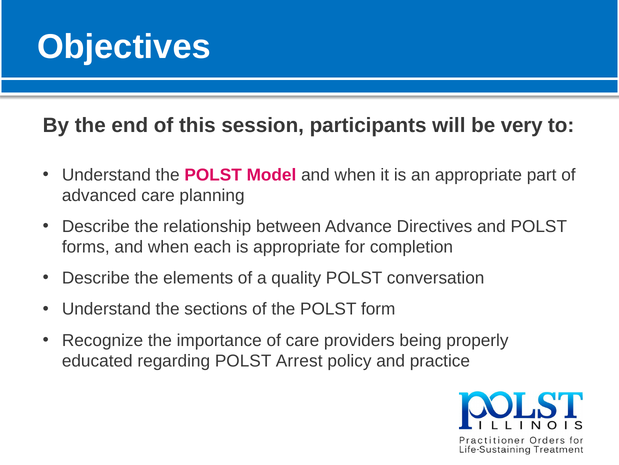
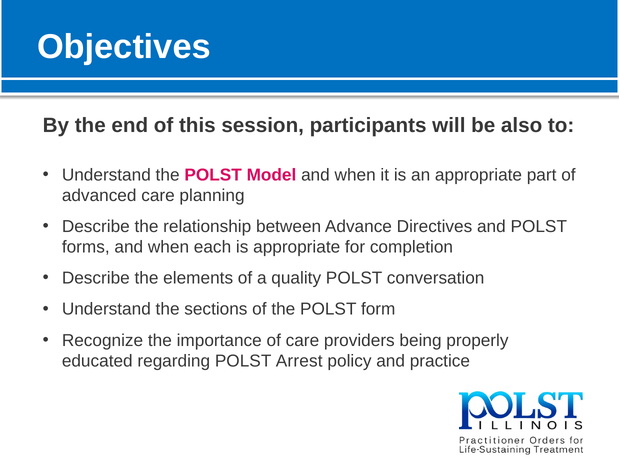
very: very -> also (522, 125)
